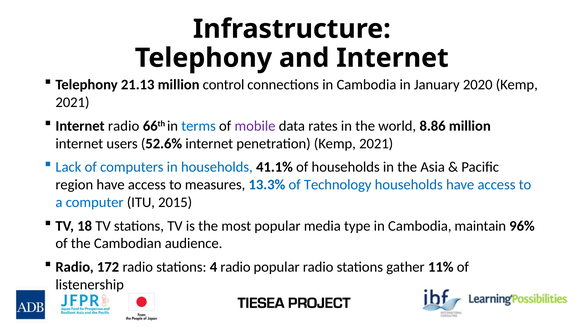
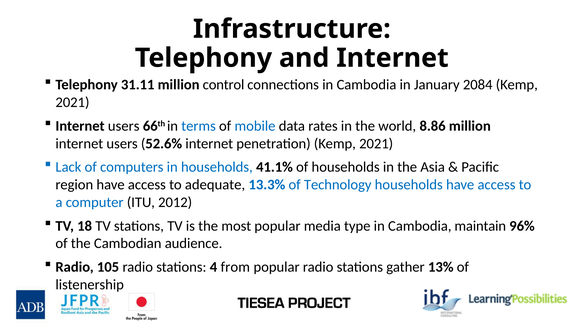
21.13: 21.13 -> 31.11 (138, 85)
2020: 2020 -> 2084 (478, 85)
radio: radio -> users (124, 126)
mobile colour: purple -> blue (255, 126)
measures: measures -> adequate (215, 184)
2015: 2015 -> 2012 (175, 202)
172: 172 -> 105 (108, 267)
4 radio: radio -> from (235, 267)
11%: 11% -> 13% (441, 267)
